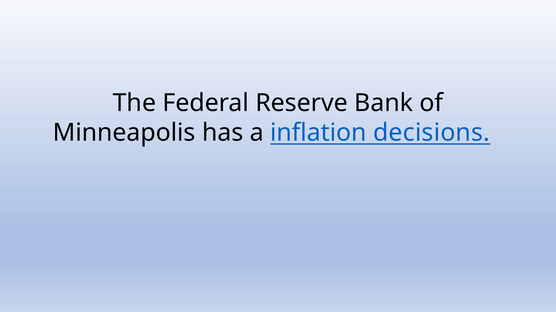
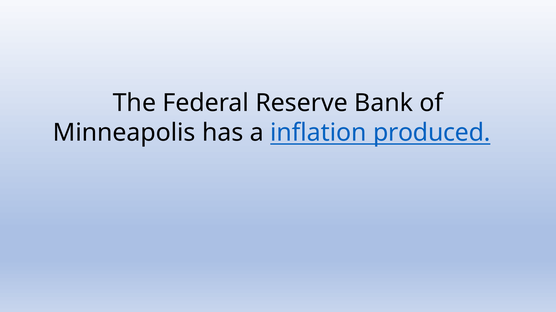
decisions: decisions -> produced (432, 133)
